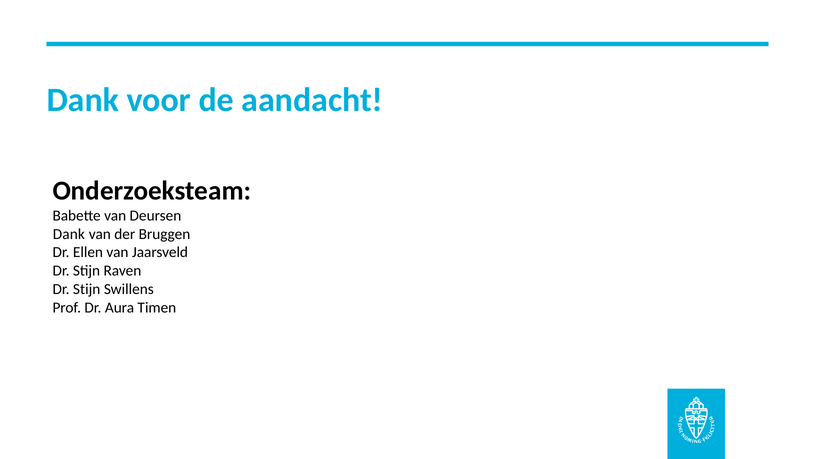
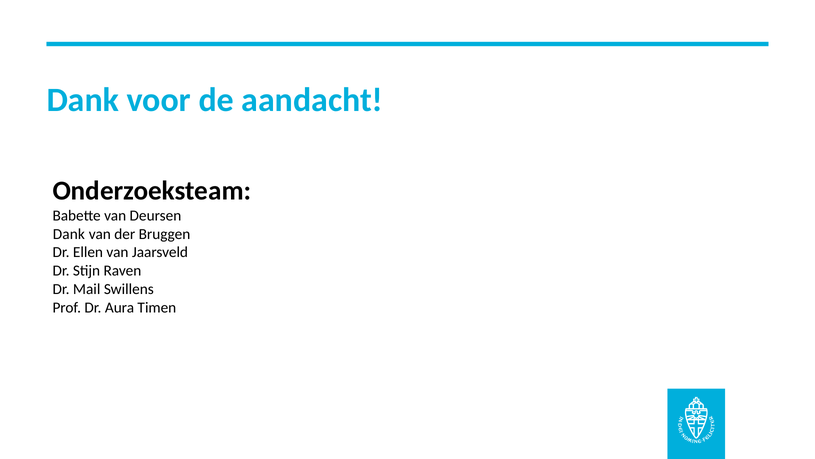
Stijn: Stijn -> Mail (87, 289)
